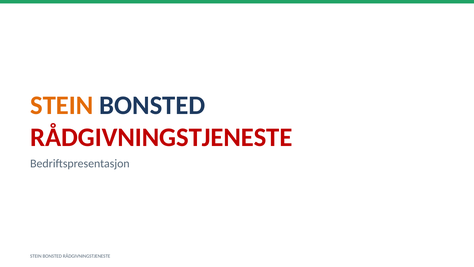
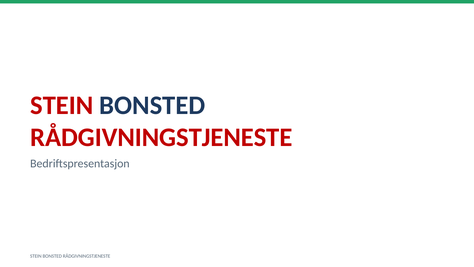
STEIN colour: orange -> red (62, 105)
